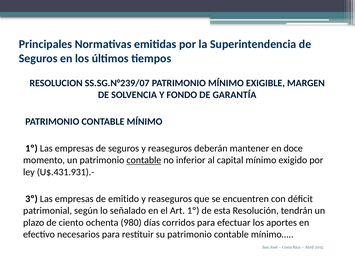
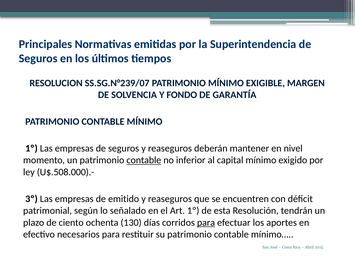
doce: doce -> nivel (293, 148)
U$.431.931).-: U$.431.931).- -> U$.508.000).- (66, 172)
980: 980 -> 130 (131, 222)
para underline: none -> present (206, 222)
